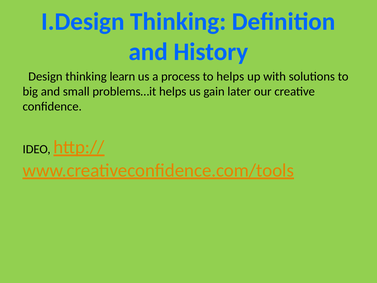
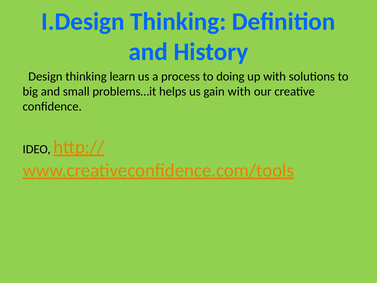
to helps: helps -> doing (230, 76)
gain later: later -> with (239, 91)
